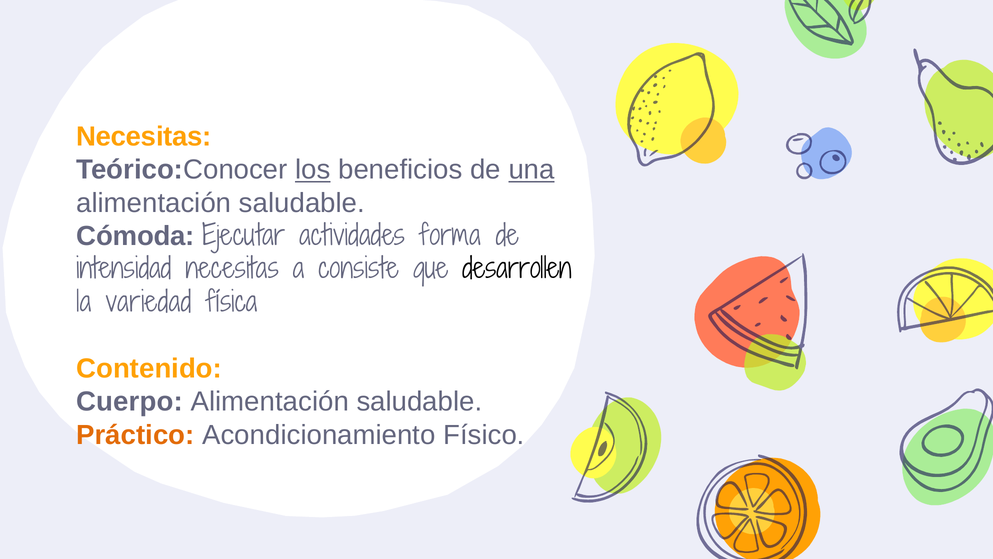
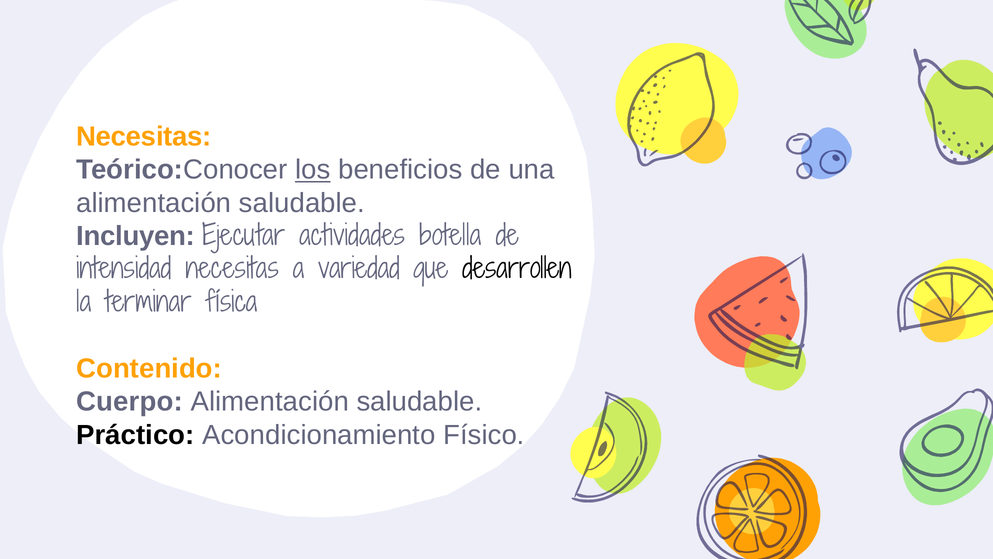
una underline: present -> none (532, 170)
Cómoda: Cómoda -> Incluyen (136, 236)
forma: forma -> botella (450, 236)
consiste: consiste -> variedad (359, 269)
variedad: variedad -> terminar (149, 302)
Práctico colour: orange -> black (135, 435)
